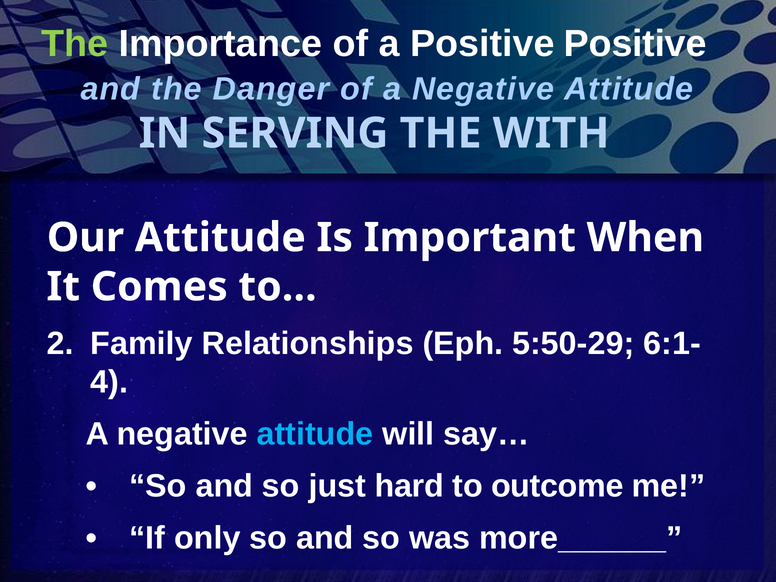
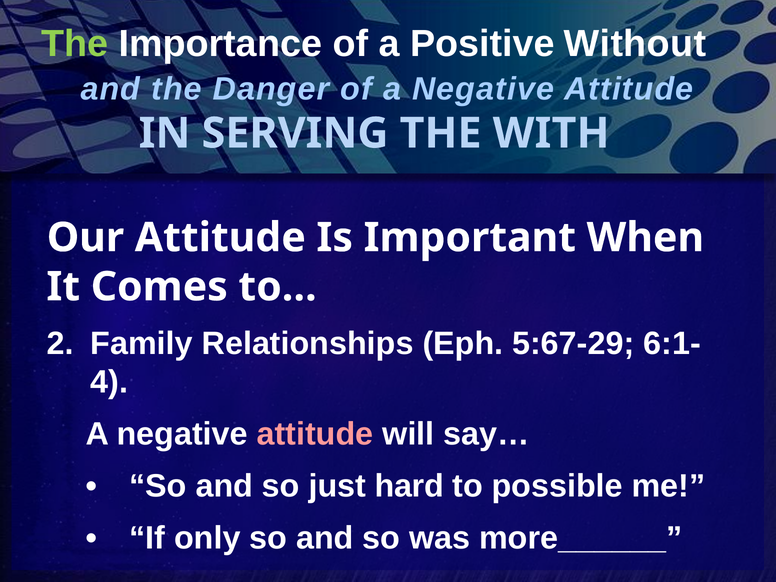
Positive Positive: Positive -> Without (635, 44)
5:50-29: 5:50-29 -> 5:67-29 (573, 343)
attitude colour: light blue -> pink (315, 434)
outcome: outcome -> possible (557, 486)
